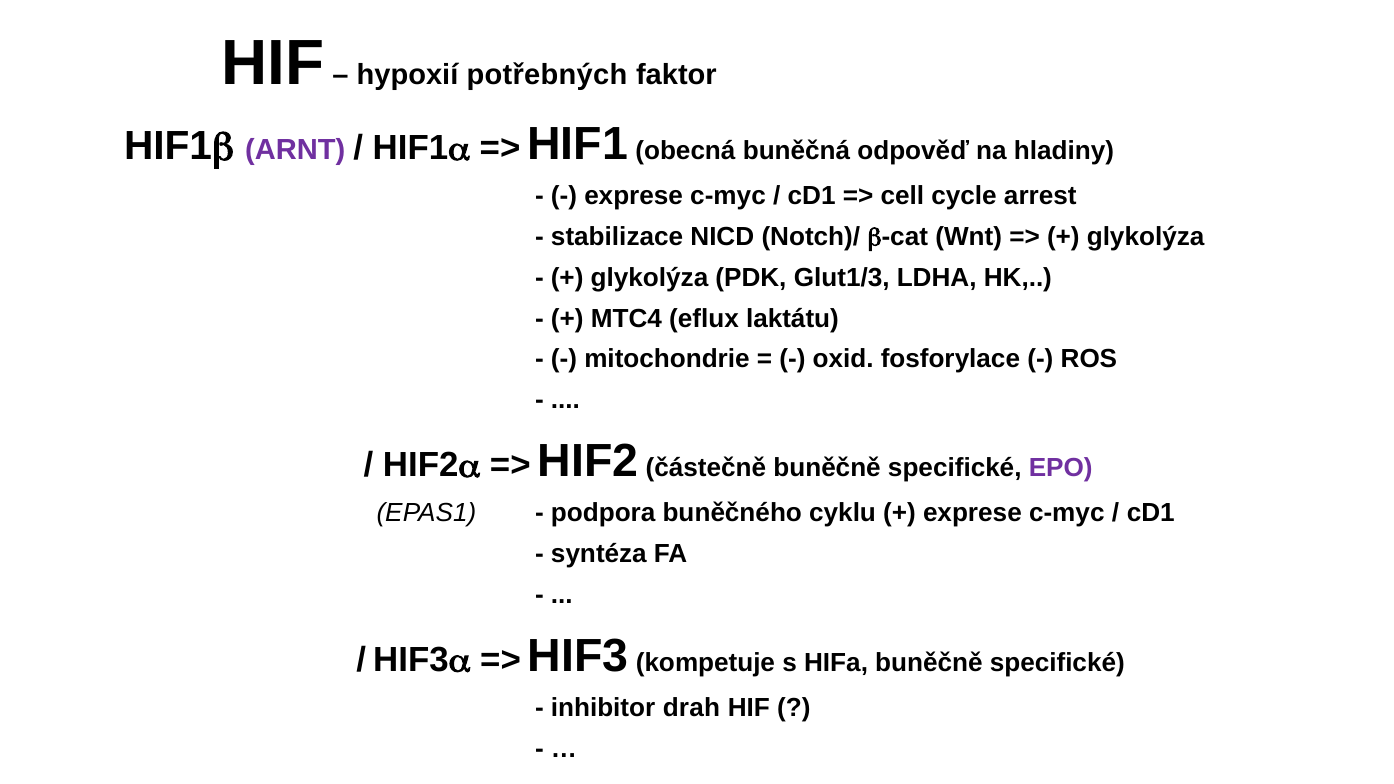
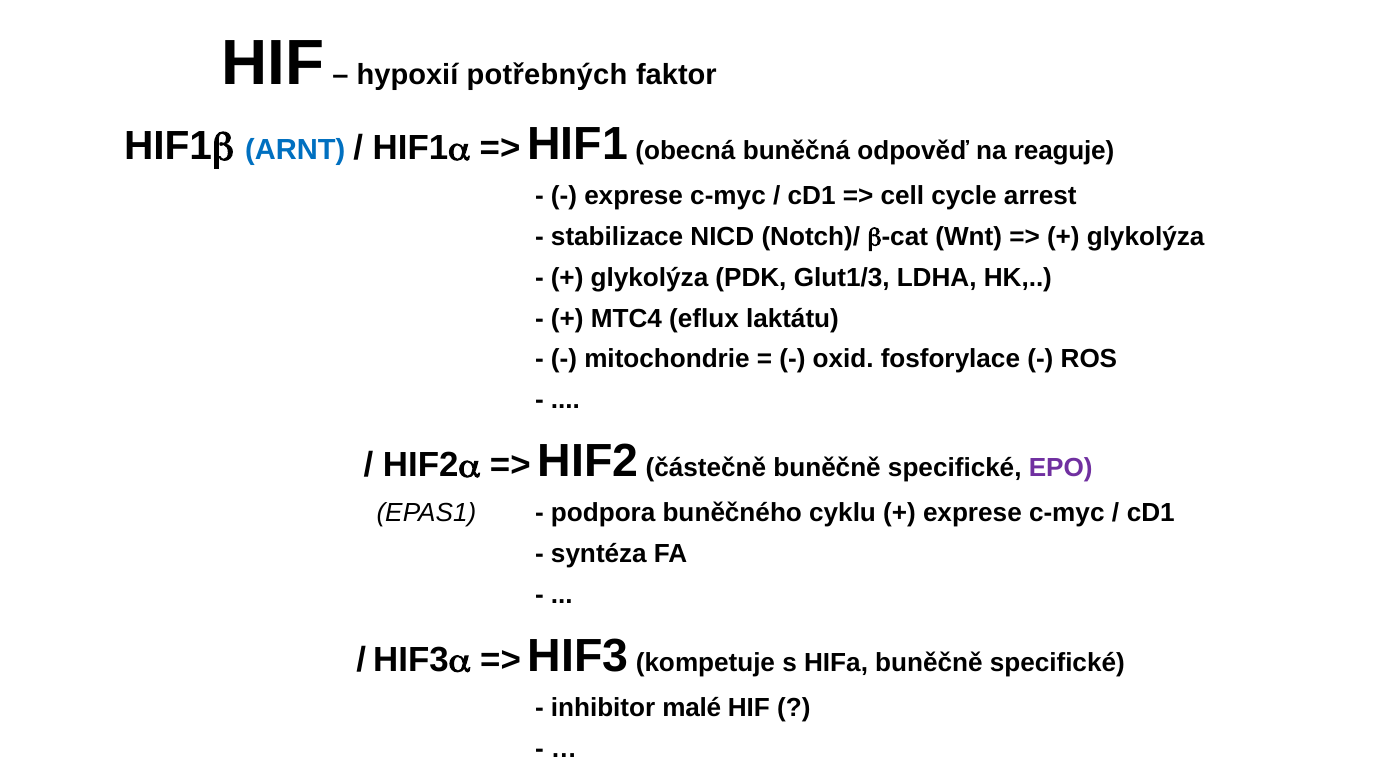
ARNT colour: purple -> blue (295, 150)
hladiny: hladiny -> reaguje (1064, 151)
drah: drah -> malé (692, 708)
